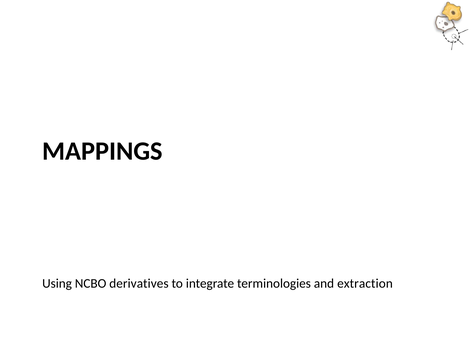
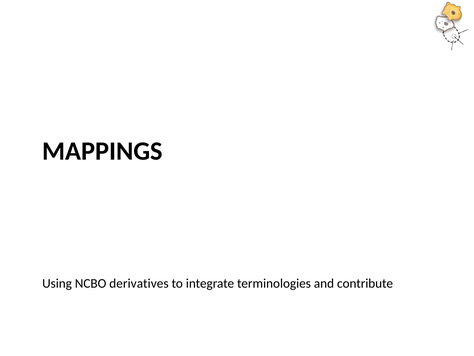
extraction: extraction -> contribute (365, 283)
